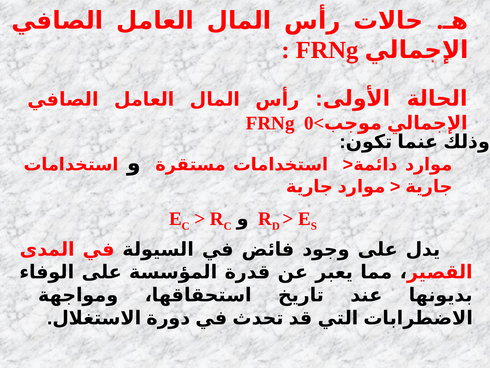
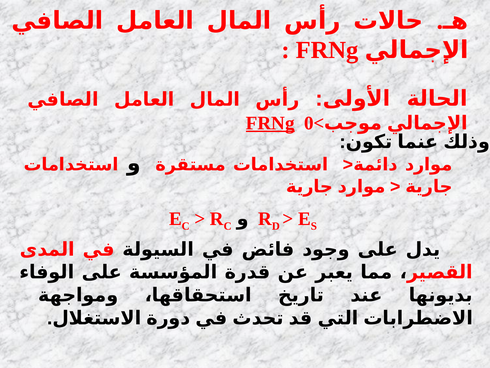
FRNg underline: none -> present (270, 123)
